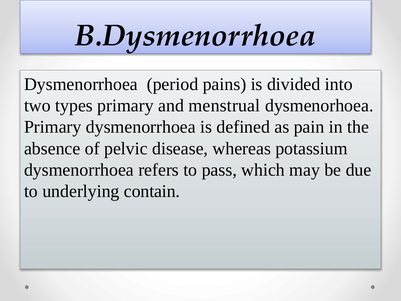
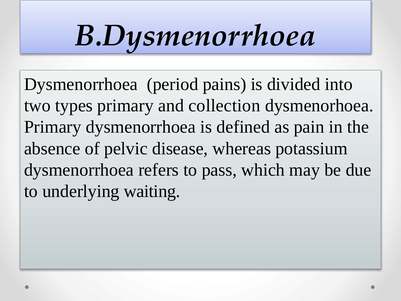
menstrual: menstrual -> collection (224, 106)
contain: contain -> waiting (152, 191)
